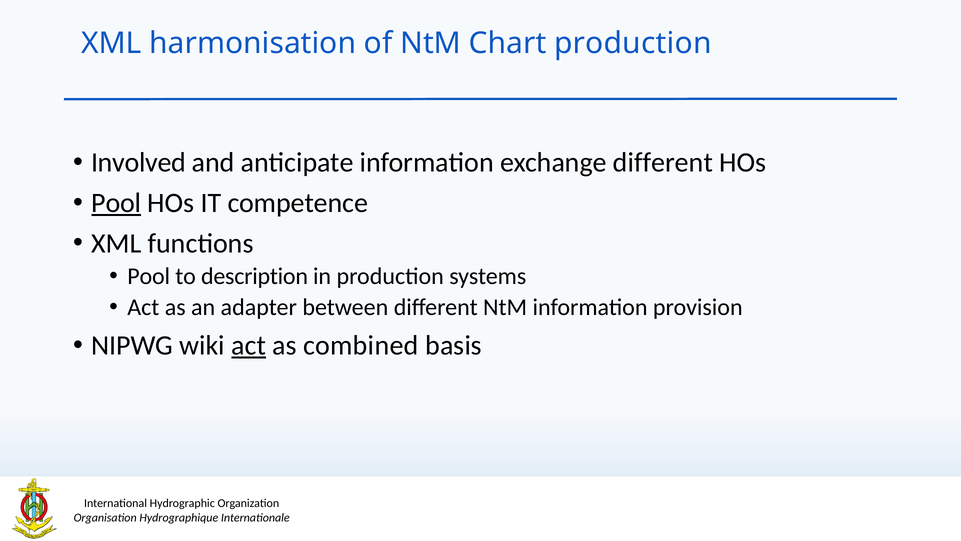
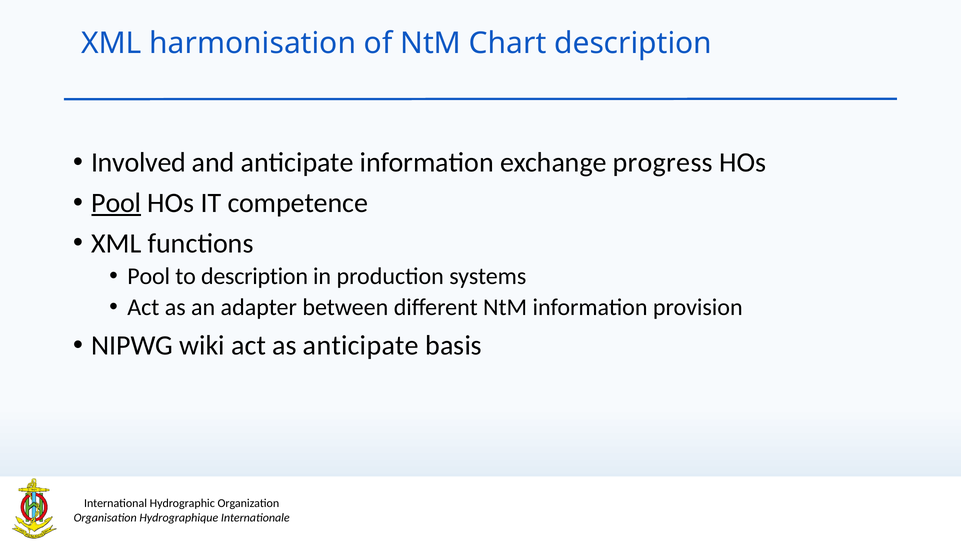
Chart production: production -> description (633, 44)
exchange different: different -> progress (663, 162)
act underline: present -> none (249, 345)
as combined: combined -> anticipate (361, 345)
